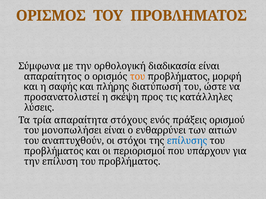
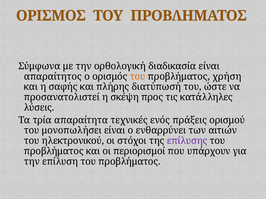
μορφή: μορφή -> χρήση (227, 77)
στόχους: στόχους -> τεχνικές (129, 120)
αναπτυχθούν: αναπτυχθούν -> ηλεκτρονικού (73, 141)
επίλυσης colour: blue -> purple (187, 141)
